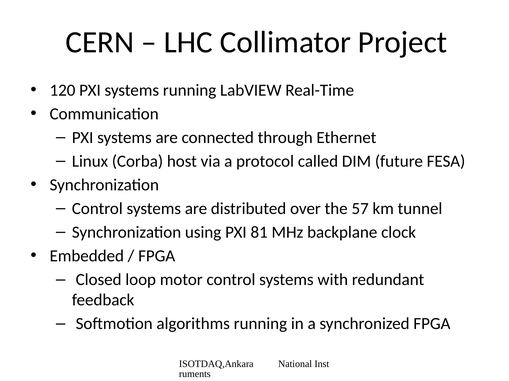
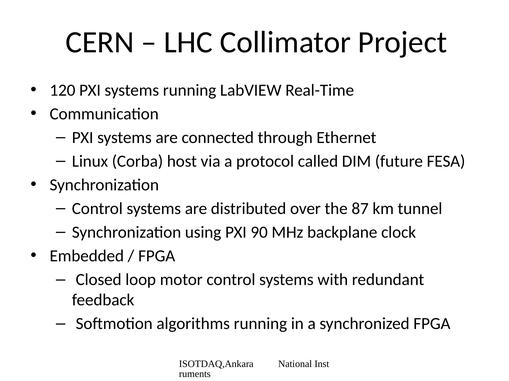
57: 57 -> 87 (360, 209)
81: 81 -> 90 (259, 233)
